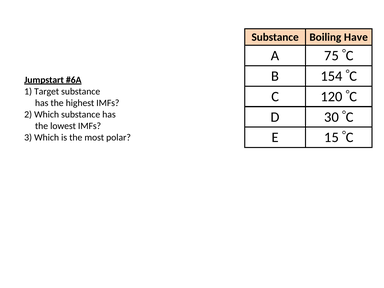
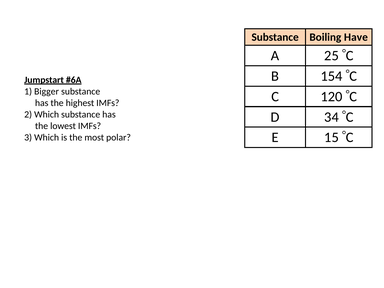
75: 75 -> 25 (332, 56)
Target: Target -> Bigger (47, 91)
30: 30 -> 34 (332, 117)
